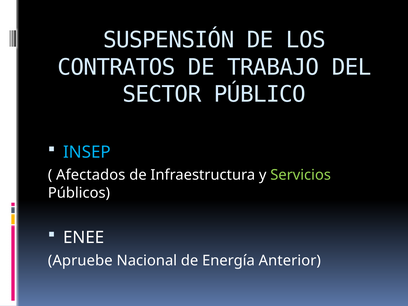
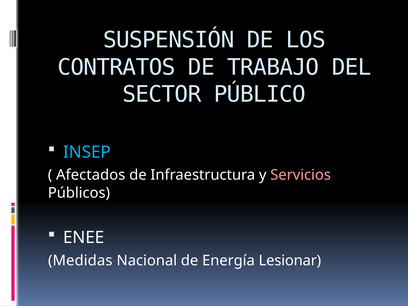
Servicios colour: light green -> pink (301, 175)
Apruebe: Apruebe -> Medidas (80, 261)
Anterior: Anterior -> Lesionar (290, 261)
